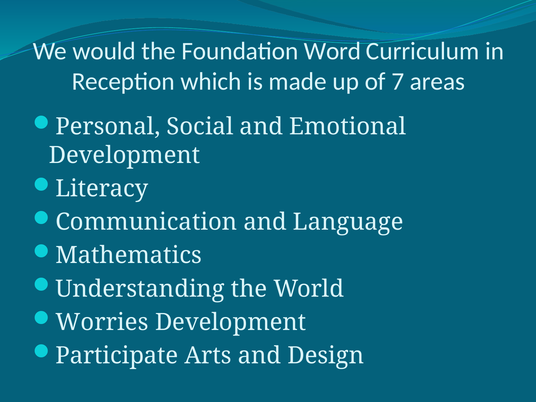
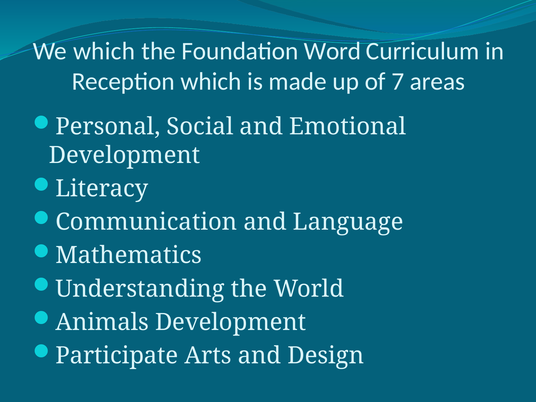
We would: would -> which (104, 51)
Worries: Worries -> Animals (102, 322)
